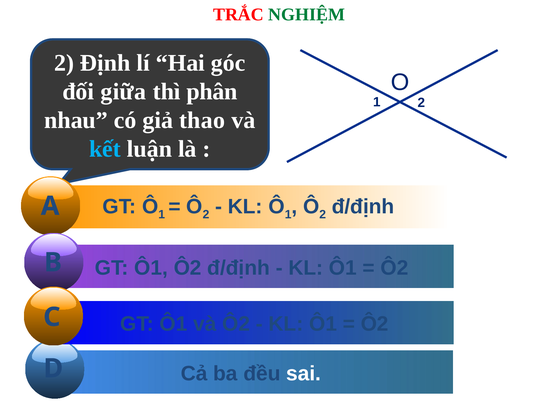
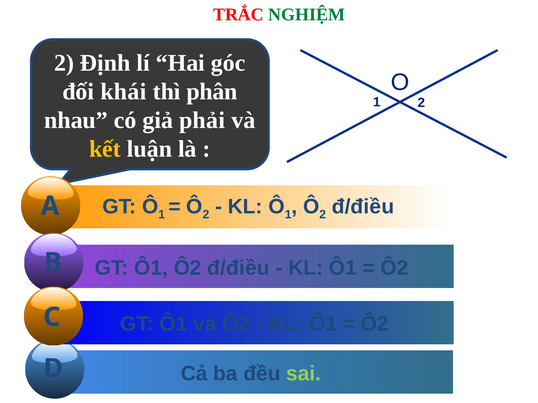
giữa: giữa -> khái (123, 92)
thao: thao -> phải (202, 120)
kết colour: light blue -> yellow (105, 149)
2 đ/định: đ/định -> đ/điều (363, 207)
Ô2 đ/định: đ/định -> đ/điều (239, 268)
sai colour: white -> light green (304, 374)
